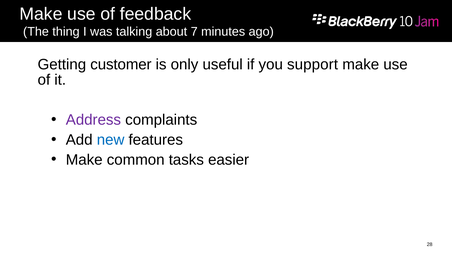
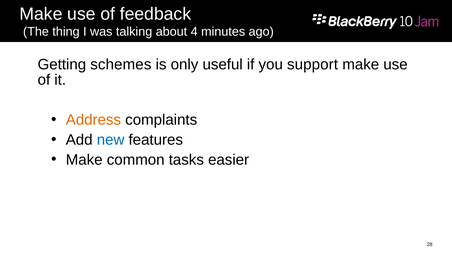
7: 7 -> 4 (194, 32)
customer: customer -> schemes (121, 64)
Address colour: purple -> orange (93, 120)
